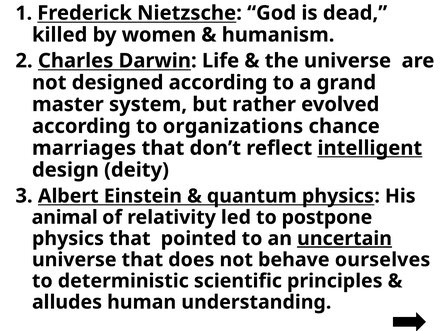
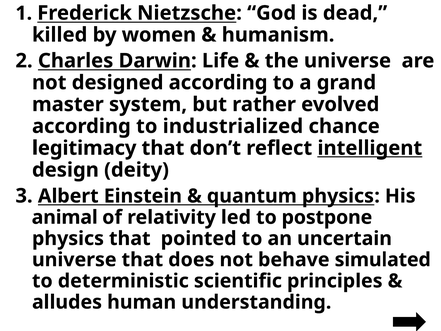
organizations: organizations -> industrialized (233, 126)
marriages: marriages -> legitimacy (84, 148)
uncertain underline: present -> none (345, 238)
ourselves: ourselves -> simulated (383, 260)
